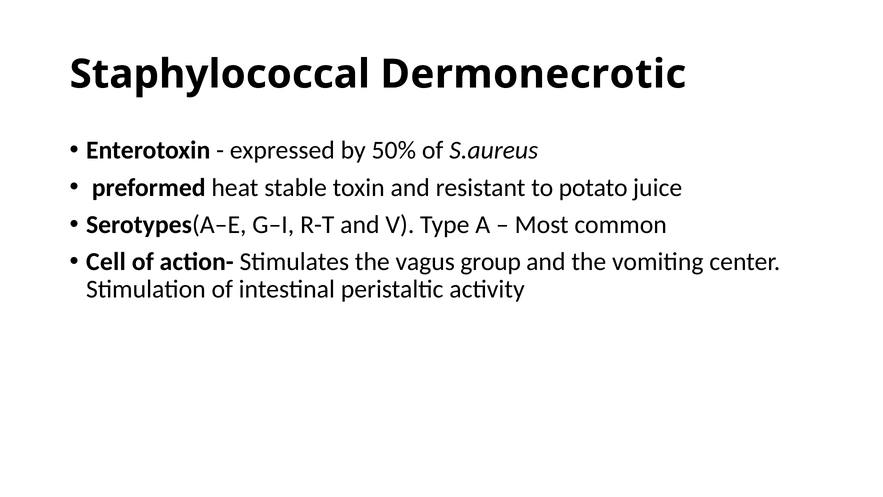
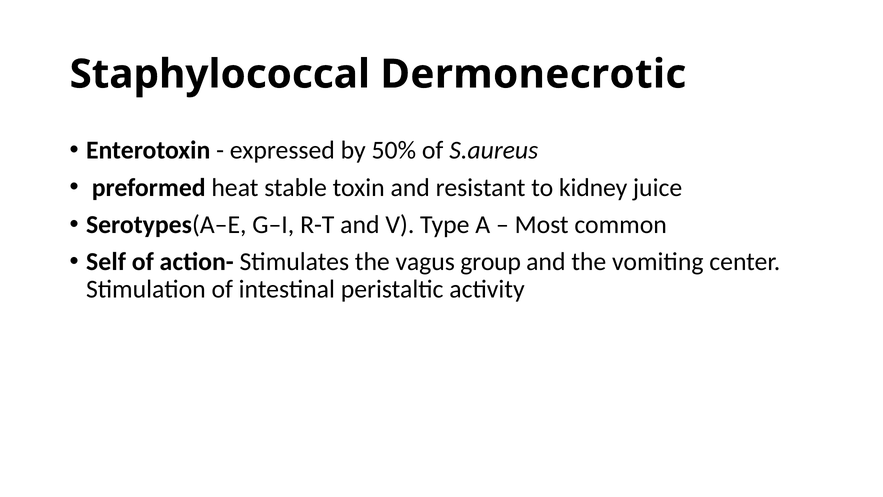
potato: potato -> kidney (593, 187)
Cell: Cell -> Self (106, 261)
